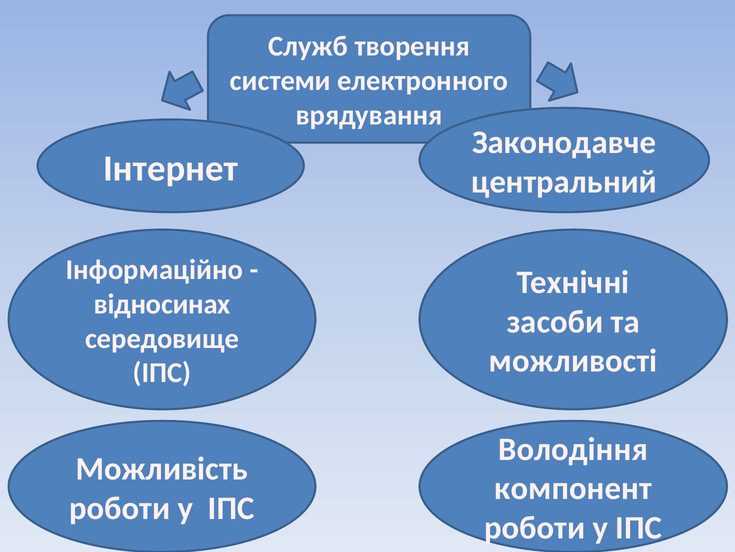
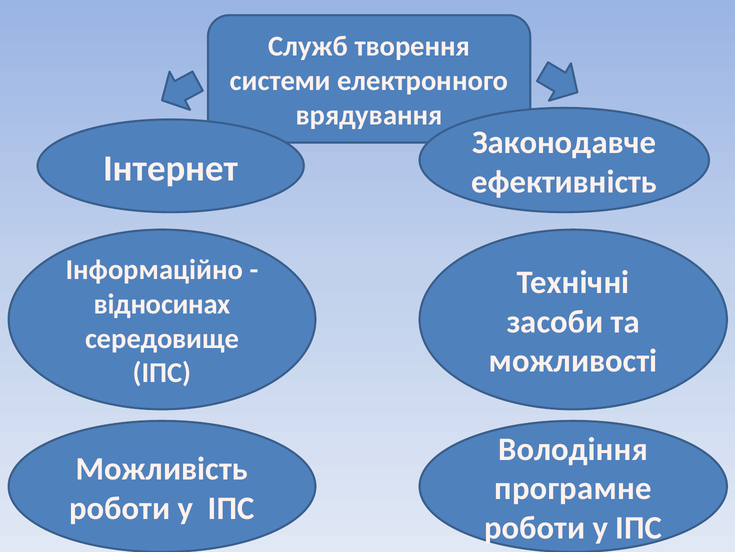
центральний: центральний -> ефективність (564, 182)
компонент: компонент -> програмне (573, 488)
